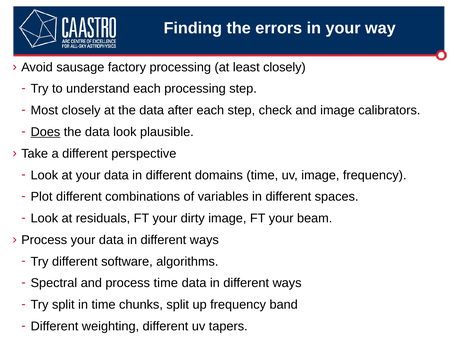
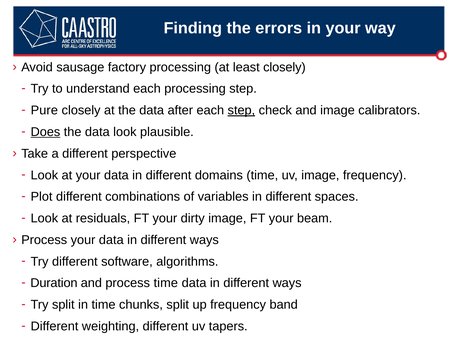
Most: Most -> Pure (44, 110)
step underline: none -> present (241, 110)
Spectral: Spectral -> Duration (54, 283)
